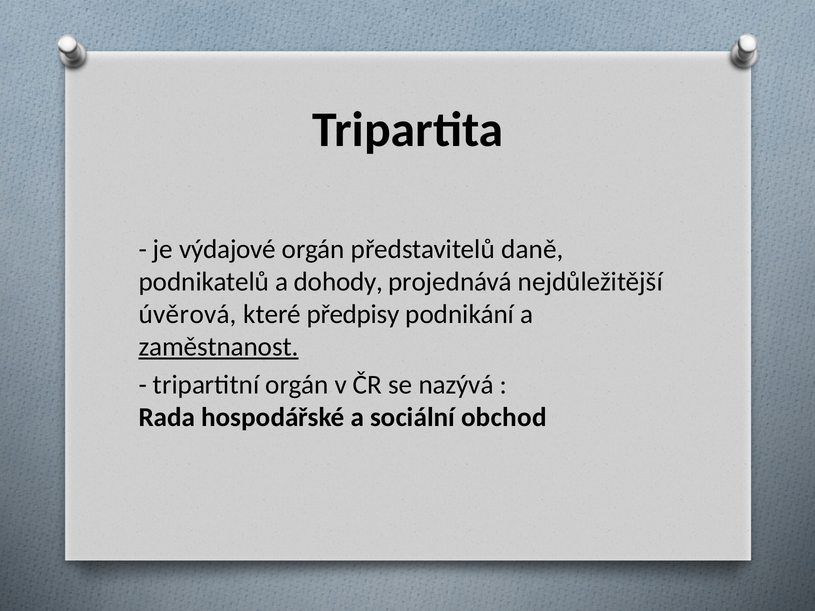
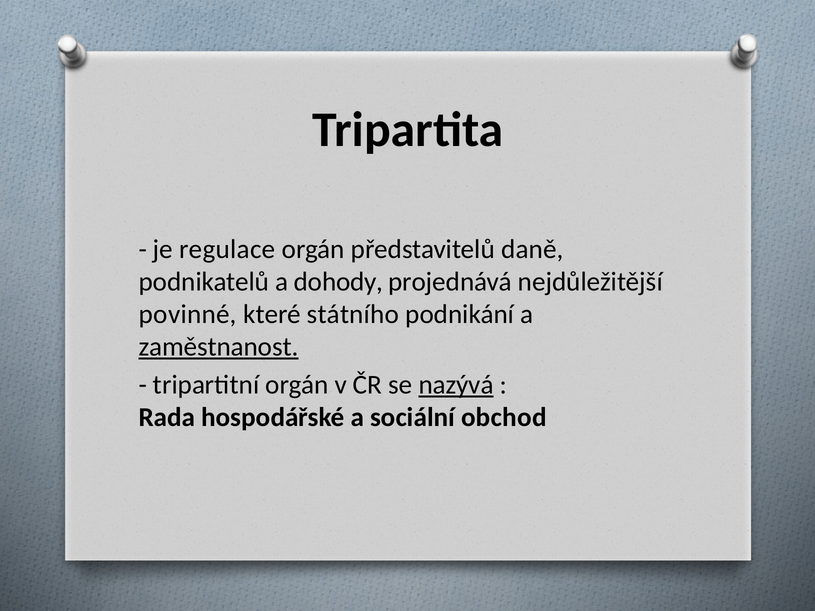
výdajové: výdajové -> regulace (227, 249)
úvěrová: úvěrová -> povinné (188, 314)
předpisy: předpisy -> státního (353, 314)
nazývá underline: none -> present (456, 385)
